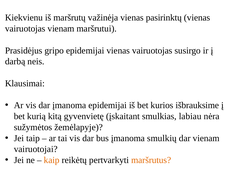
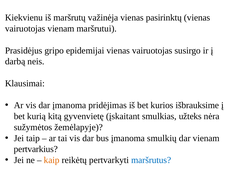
įmanoma epidemijai: epidemijai -> pridėjimas (108, 105)
labiau: labiau -> užteks (190, 116)
vairuotojai: vairuotojai -> pertvarkius (36, 149)
maršrutus colour: orange -> blue (151, 160)
